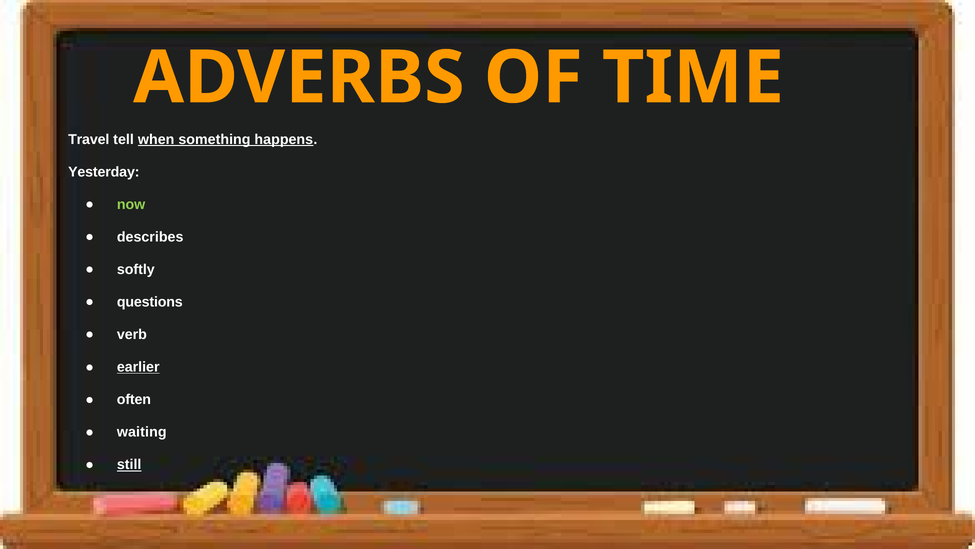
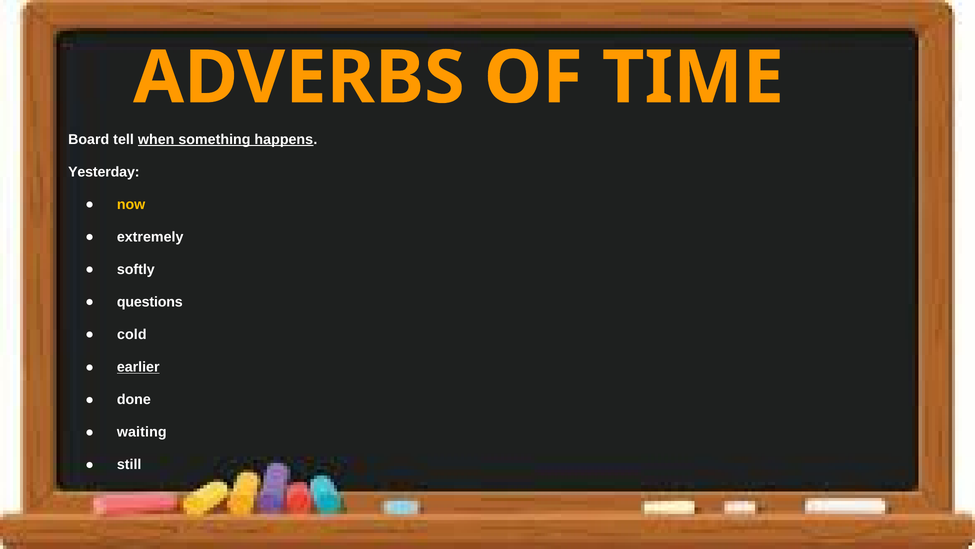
Travel: Travel -> Board (89, 139)
now colour: light green -> yellow (131, 204)
describes: describes -> extremely (150, 237)
verb: verb -> cold (132, 334)
often: often -> done (134, 399)
still underline: present -> none (129, 464)
